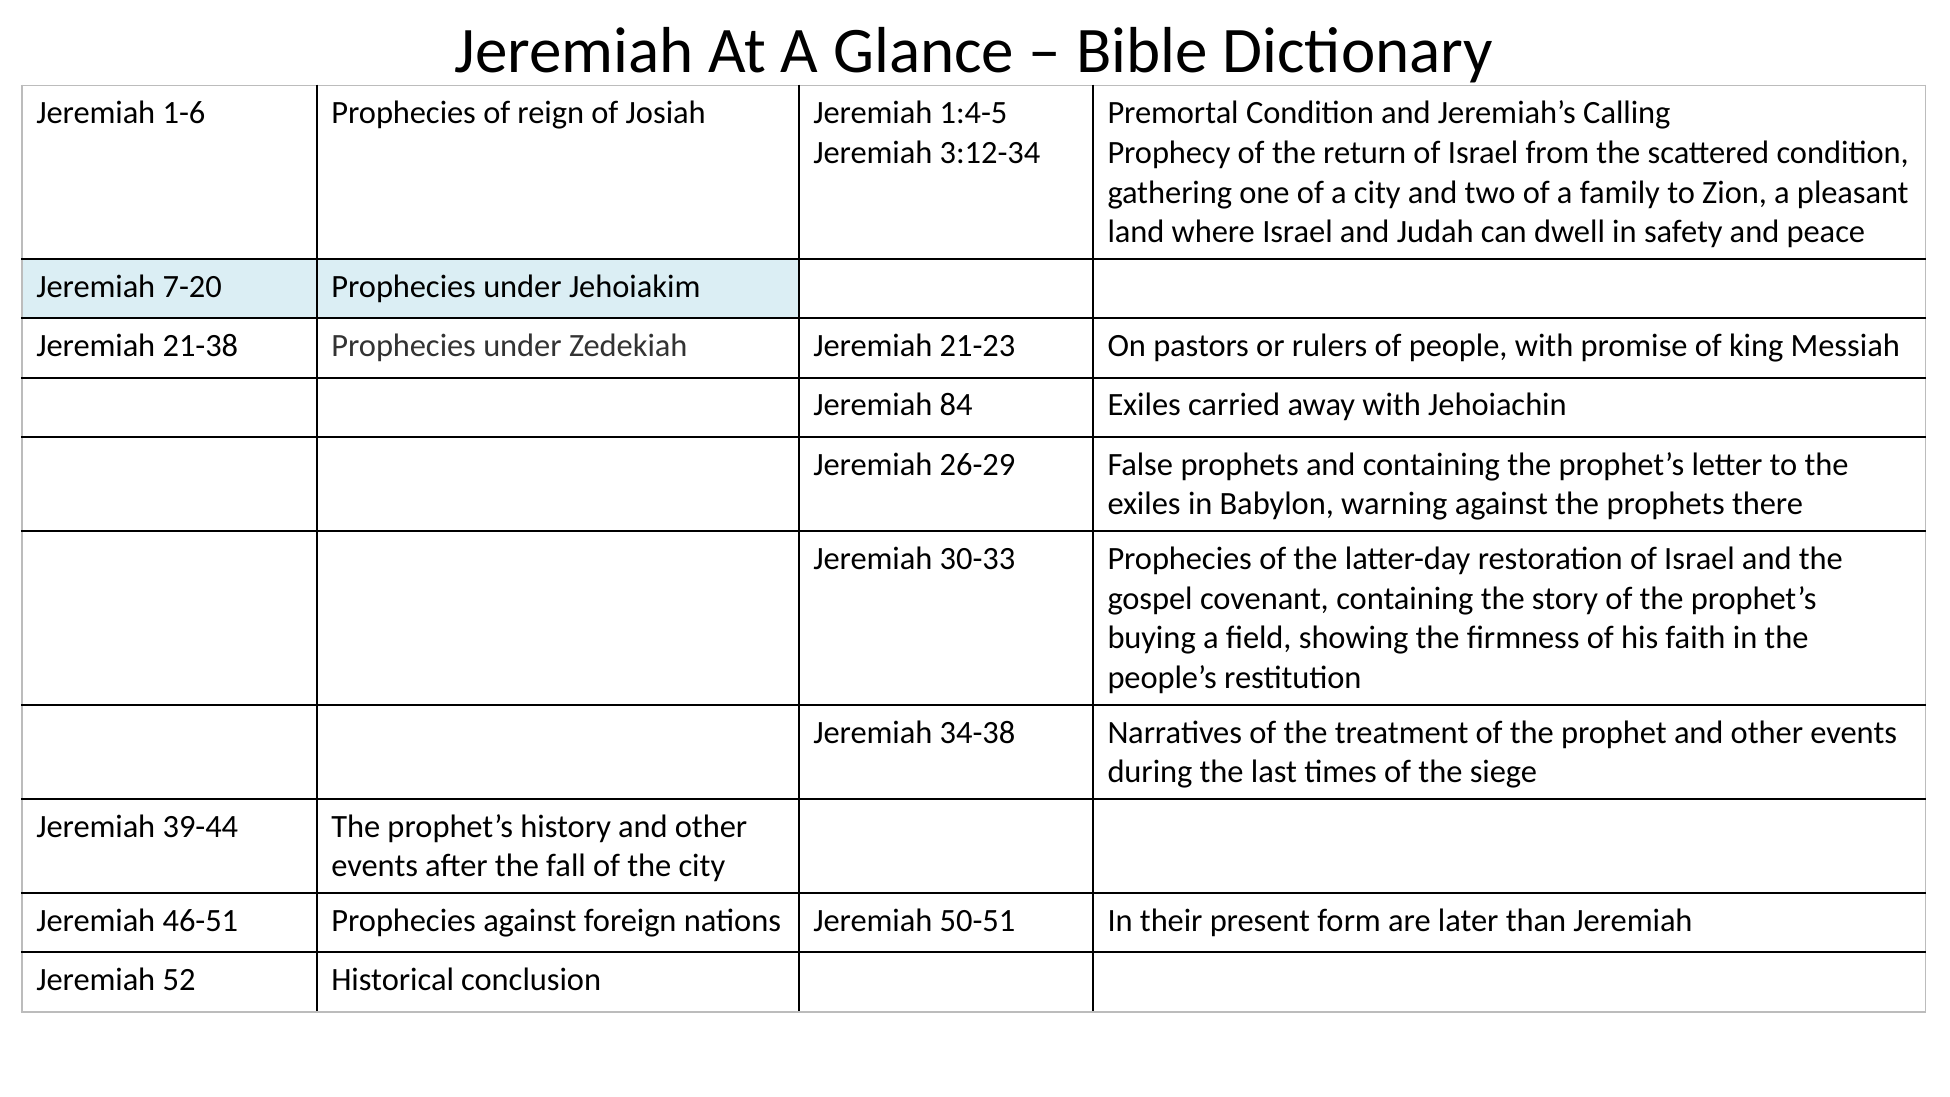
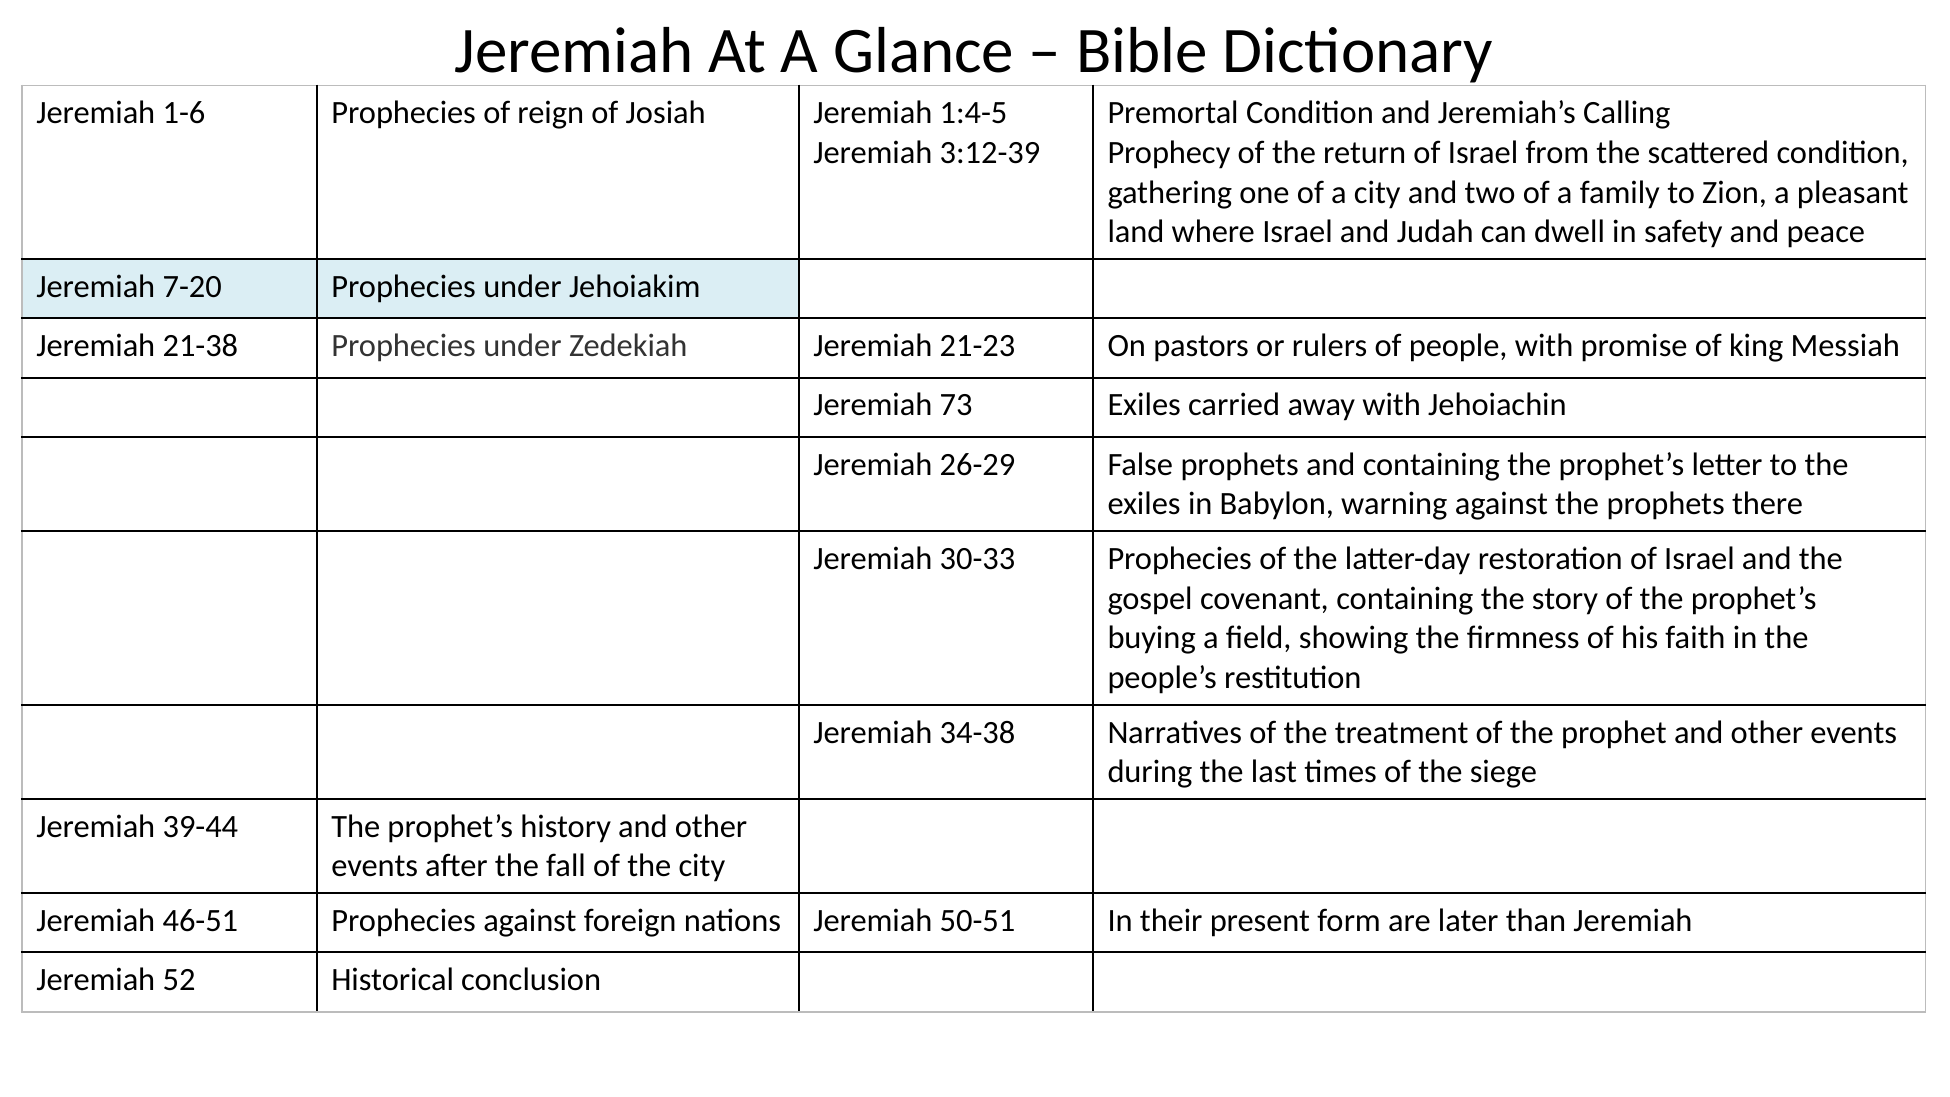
3:12-34: 3:12-34 -> 3:12-39 (990, 153)
84: 84 -> 73 (956, 405)
